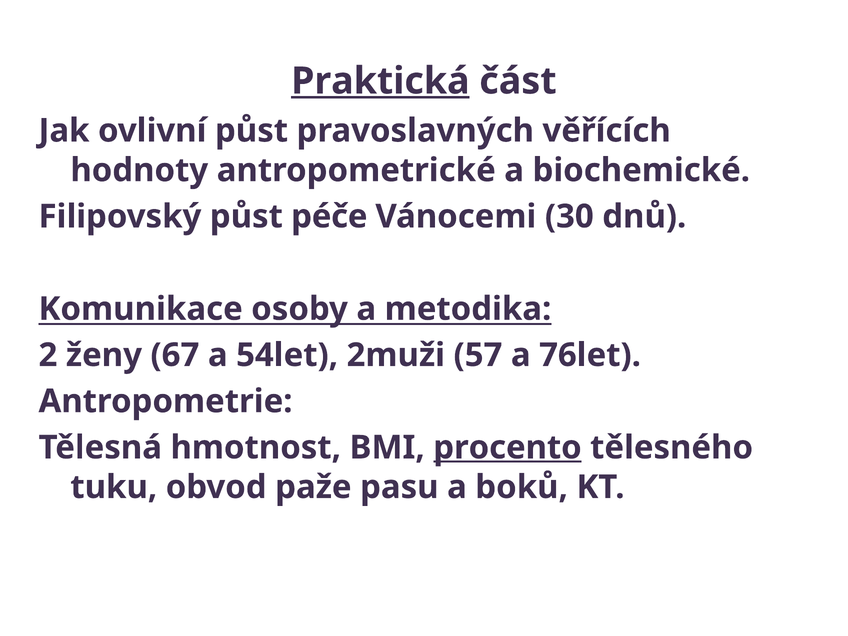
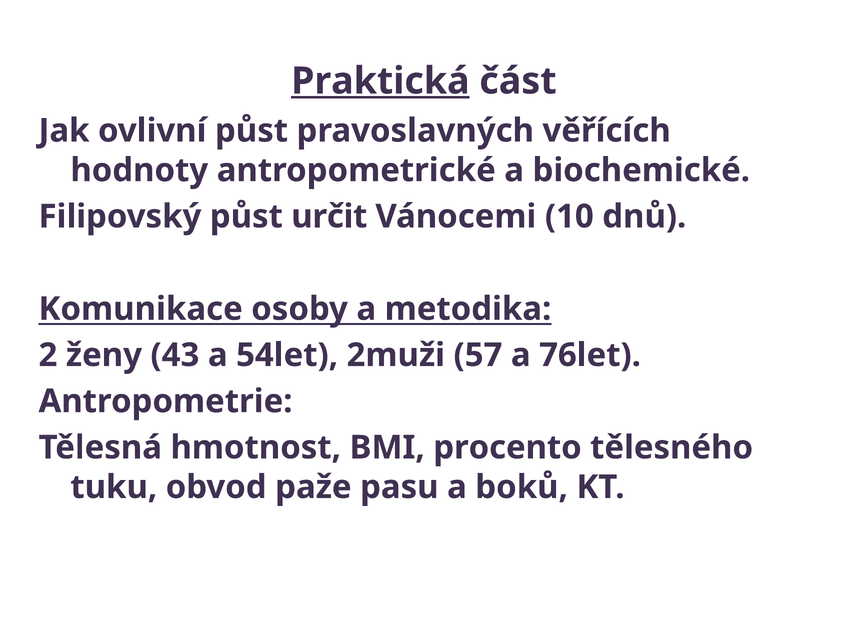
péče: péče -> určit (329, 217)
30: 30 -> 10 (569, 217)
67: 67 -> 43 (175, 355)
procento underline: present -> none (507, 448)
